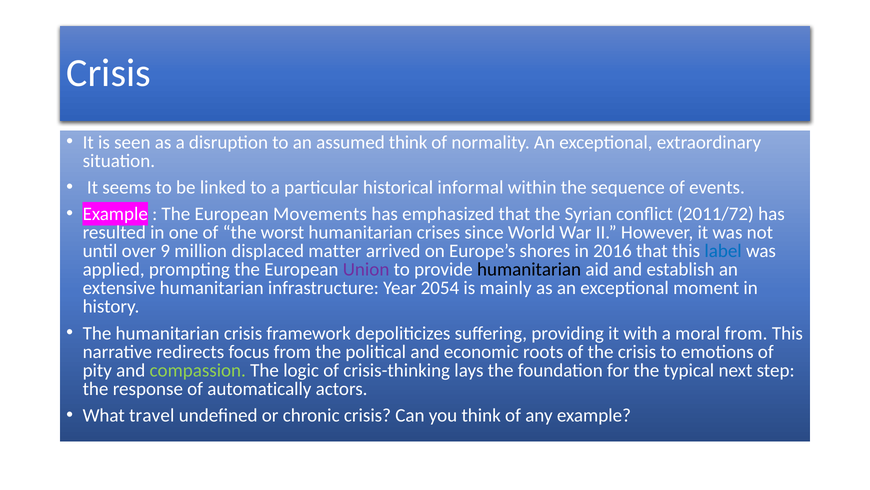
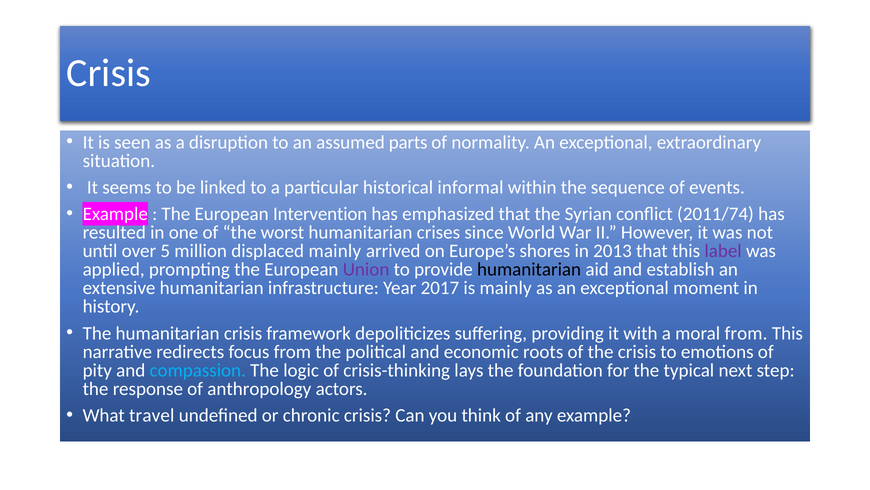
assumed think: think -> parts (408, 142)
Movements: Movements -> Intervention (320, 214)
2011/72: 2011/72 -> 2011/74 (715, 214)
9: 9 -> 5 (165, 251)
displaced matter: matter -> mainly (335, 251)
2016: 2016 -> 2013 (613, 251)
label colour: blue -> purple (723, 251)
2054: 2054 -> 2017 (440, 288)
compassion colour: light green -> light blue (198, 370)
automatically: automatically -> anthropology (259, 388)
